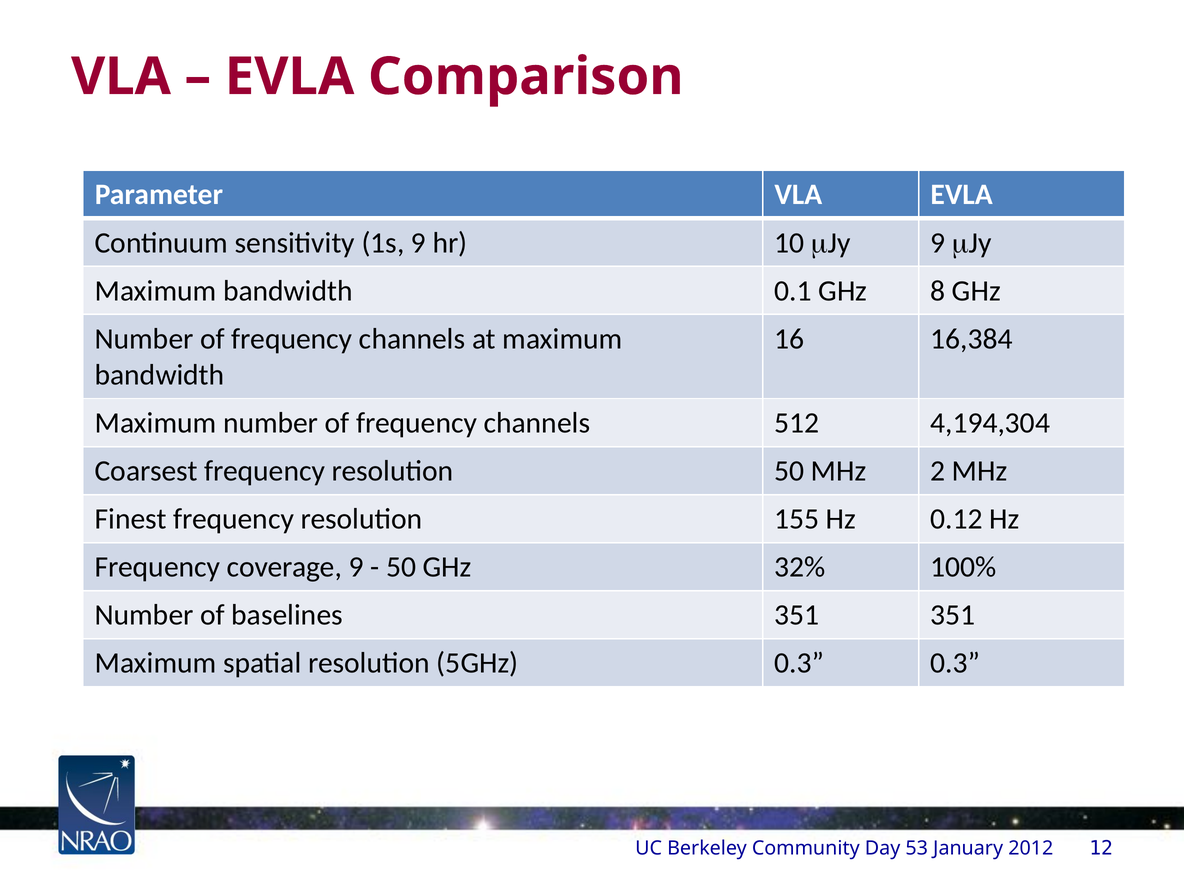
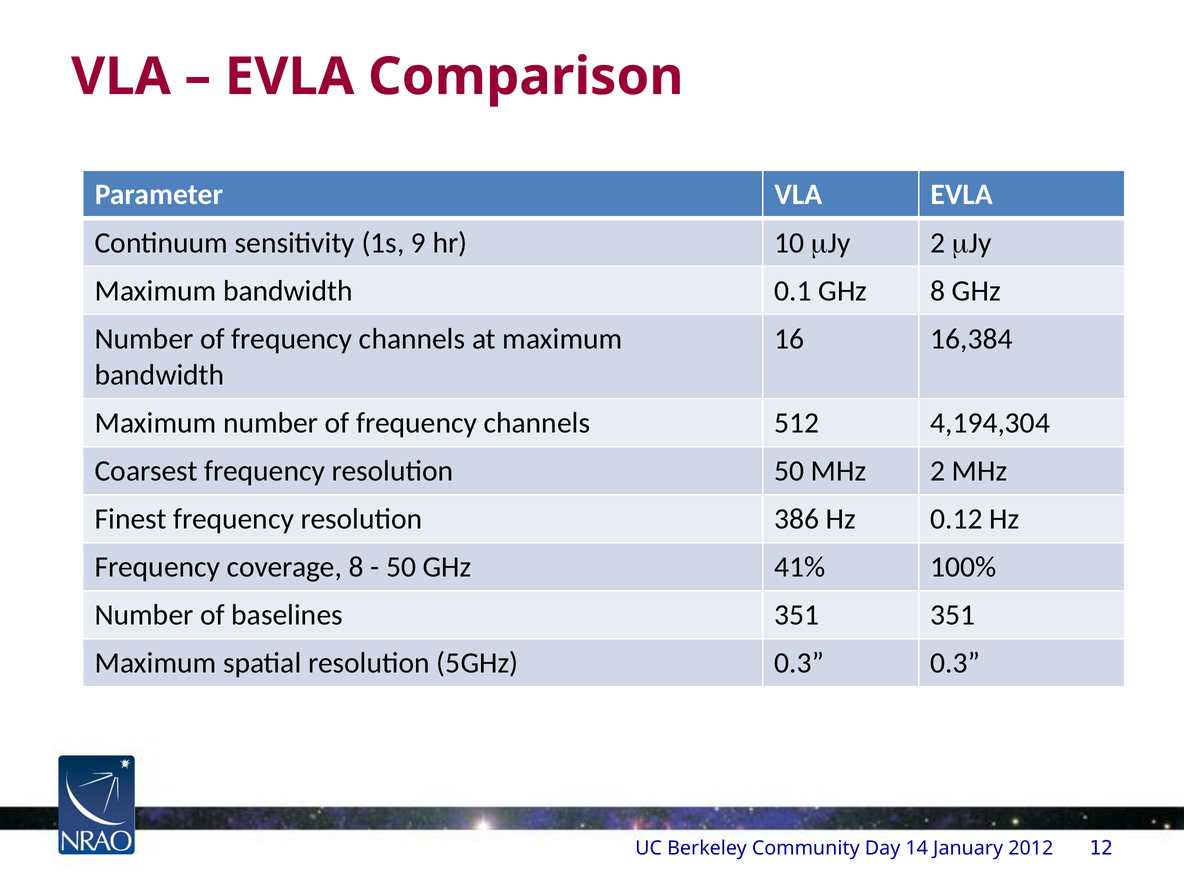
mJy 9: 9 -> 2 (938, 243)
155: 155 -> 386 (797, 519)
coverage 9: 9 -> 8 (356, 567)
32%: 32% -> 41% (800, 567)
53: 53 -> 14 (917, 848)
